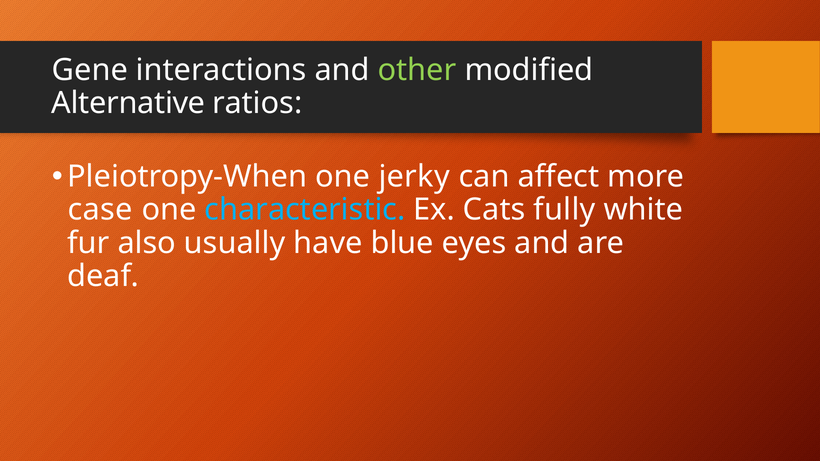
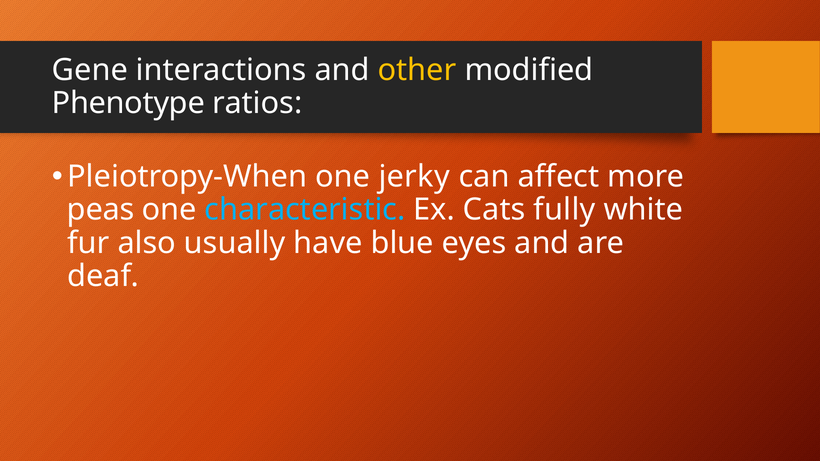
other colour: light green -> yellow (417, 70)
Alternative: Alternative -> Phenotype (128, 103)
case: case -> peas (101, 210)
